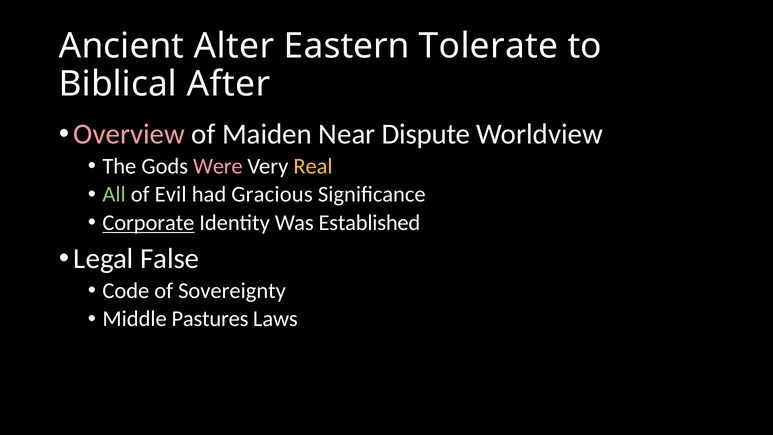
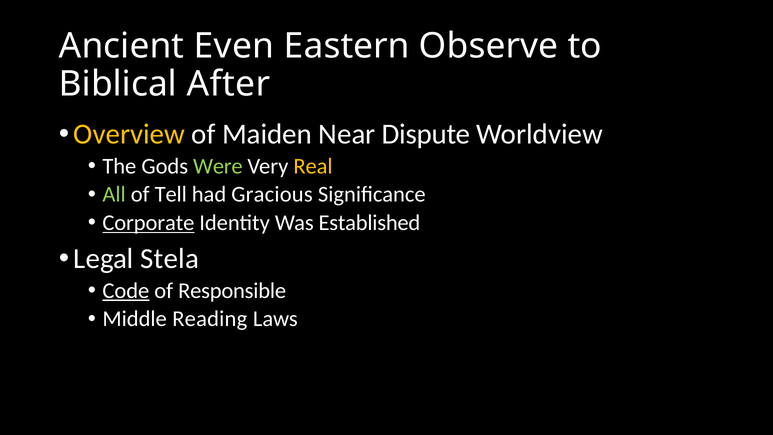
Alter: Alter -> Even (234, 46)
Tolerate: Tolerate -> Observe (489, 46)
Overview colour: pink -> yellow (129, 134)
Were colour: pink -> light green (218, 166)
Evil: Evil -> Tell (171, 194)
False: False -> Stela (170, 259)
Code underline: none -> present (126, 291)
Sovereignty: Sovereignty -> Responsible (232, 291)
Pastures: Pastures -> Reading (210, 319)
